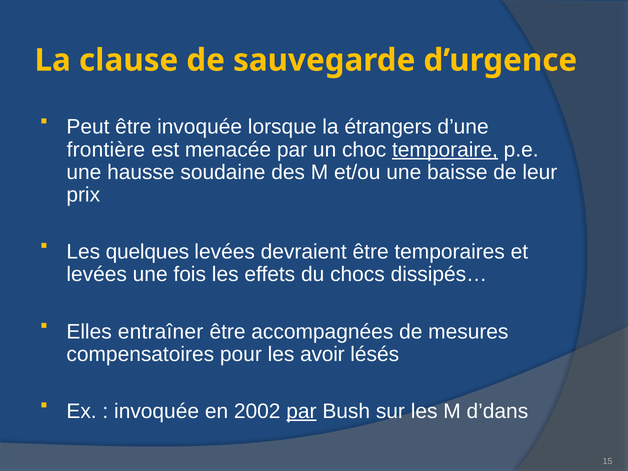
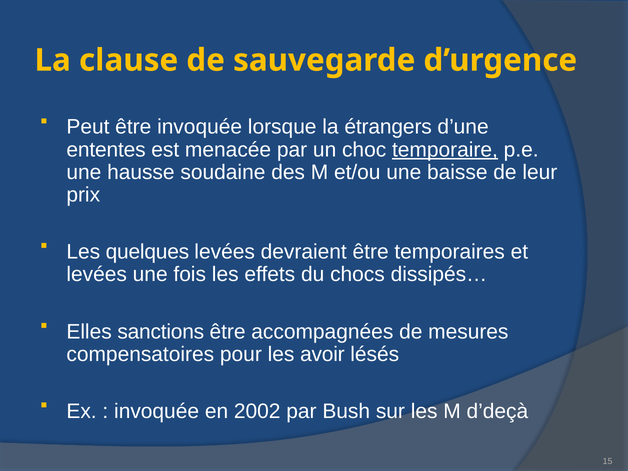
frontière: frontière -> ententes (106, 150)
entraîner: entraîner -> sanctions (161, 332)
par underline: present -> none (301, 411)
d’dans: d’dans -> d’deçà (497, 411)
